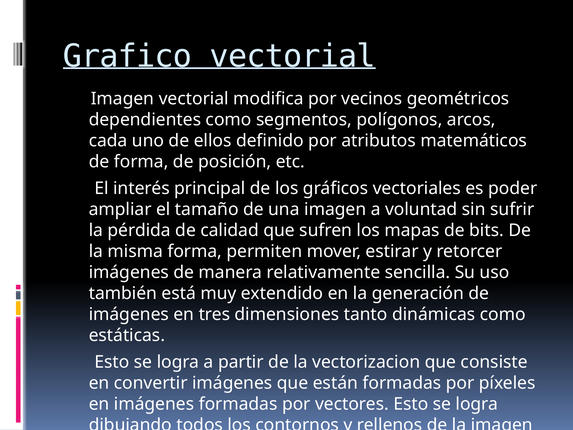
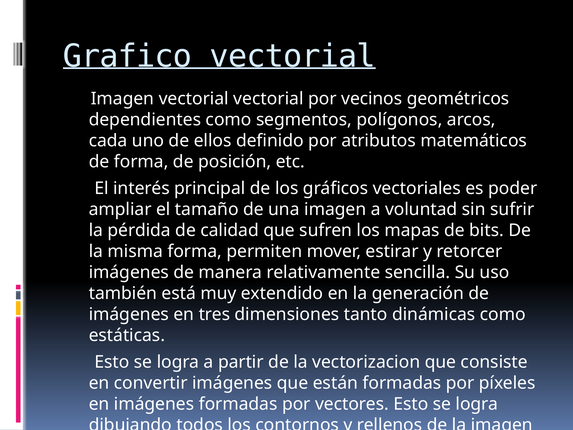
vectorial modifica: modifica -> vectorial (268, 99)
